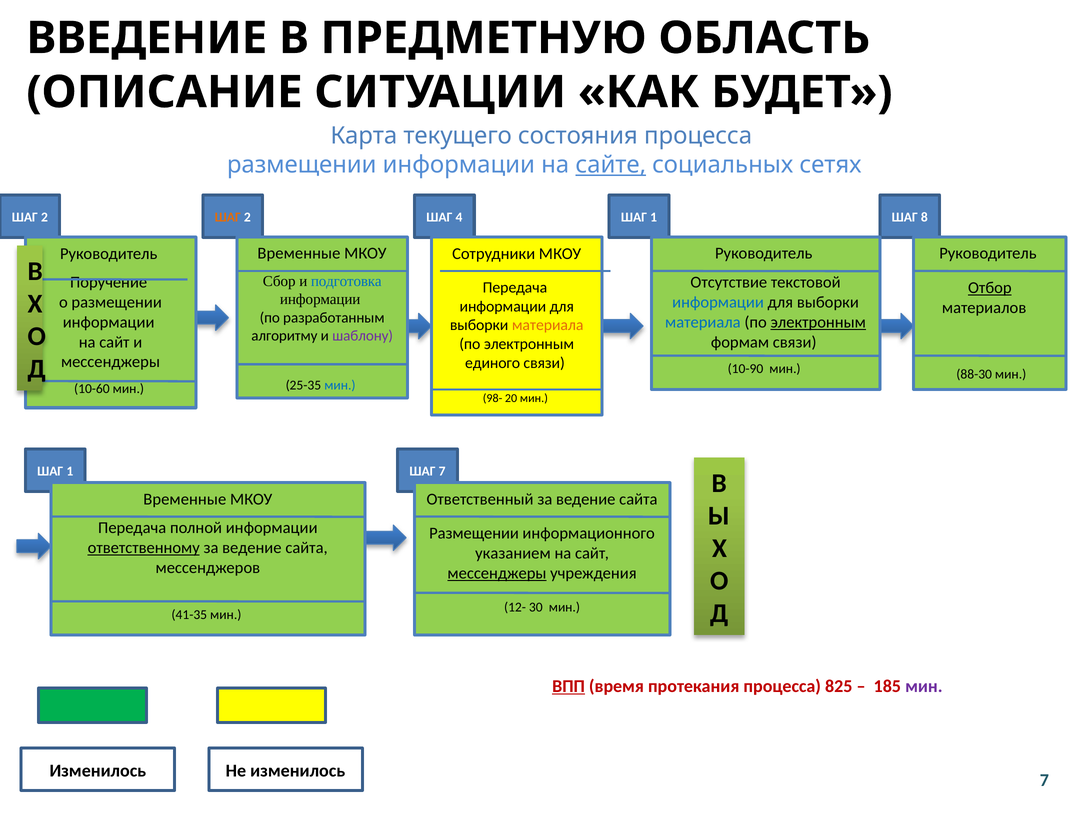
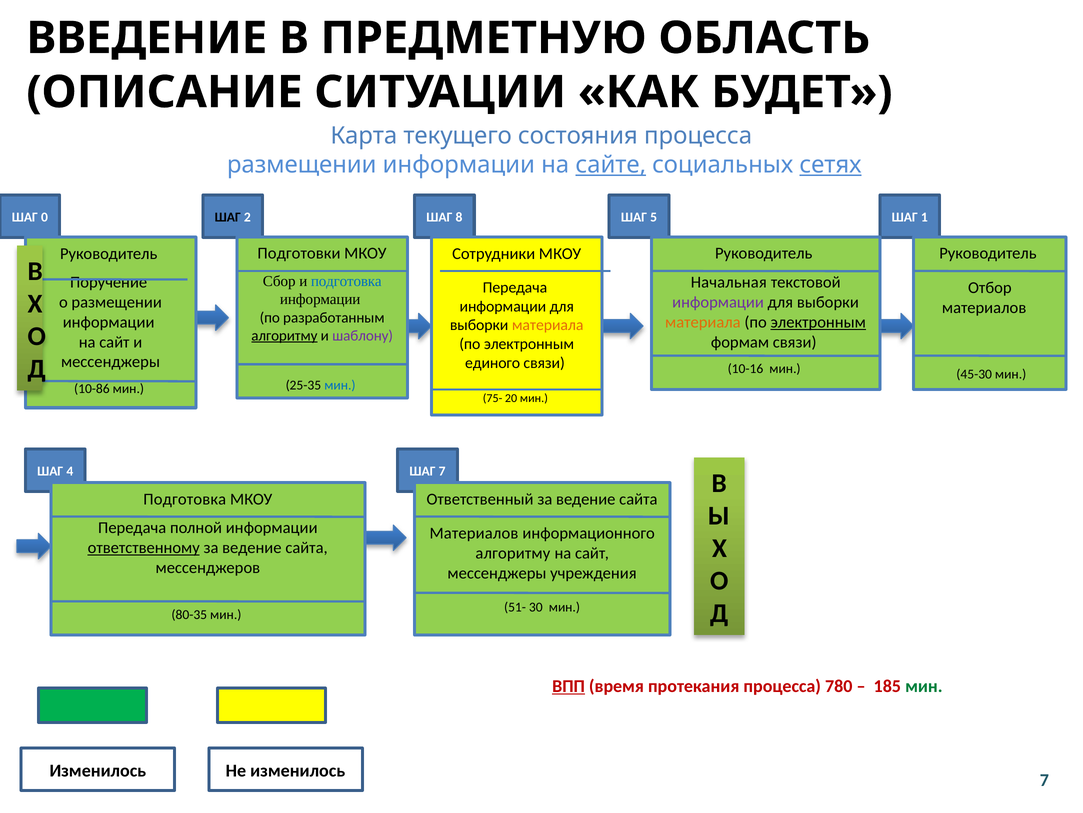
сетях underline: none -> present (830, 165)
2: 2 -> 0 (44, 217)
ШАГ colour: orange -> black (228, 217)
4: 4 -> 8 (459, 217)
1: 1 -> 5 (654, 217)
8: 8 -> 1 (924, 217)
Временные: Временные -> Подготовки (299, 253)
Отсутствие: Отсутствие -> Начальная (729, 282)
Отбор underline: present -> none (990, 288)
информации colour: blue -> purple (718, 302)
материала colour: blue -> orange (703, 322)
алгоритму underline: none -> present (284, 335)
10-90: 10-90 -> 10-16 (745, 369)
88-30: 88-30 -> 45-30 (974, 374)
10-60: 10-60 -> 10-86 (92, 389)
98-: 98- -> 75- (493, 398)
1: 1 -> 4 (70, 471)
Временные: Временные -> Подготовка (185, 499)
Размещении: Размещении -> Материалов (474, 533)
указанием: указанием -> алгоритму (513, 553)
мессенджеры underline: present -> none (497, 573)
12-: 12- -> 51- (515, 607)
41-35: 41-35 -> 80-35 (189, 614)
825: 825 -> 780 (839, 686)
мин colour: purple -> green (924, 686)
